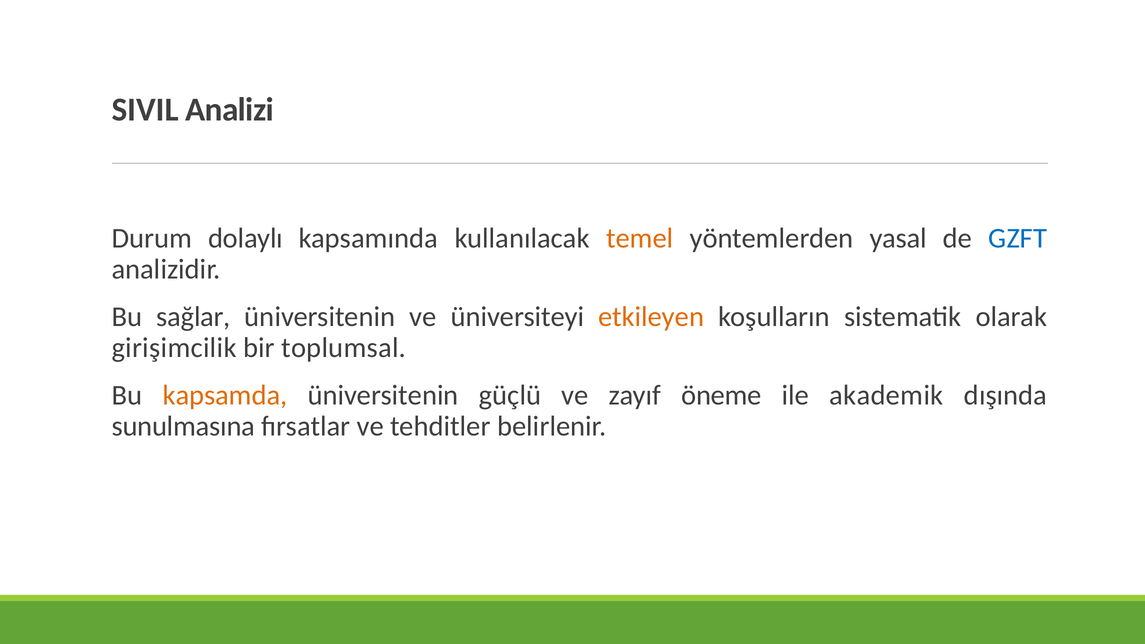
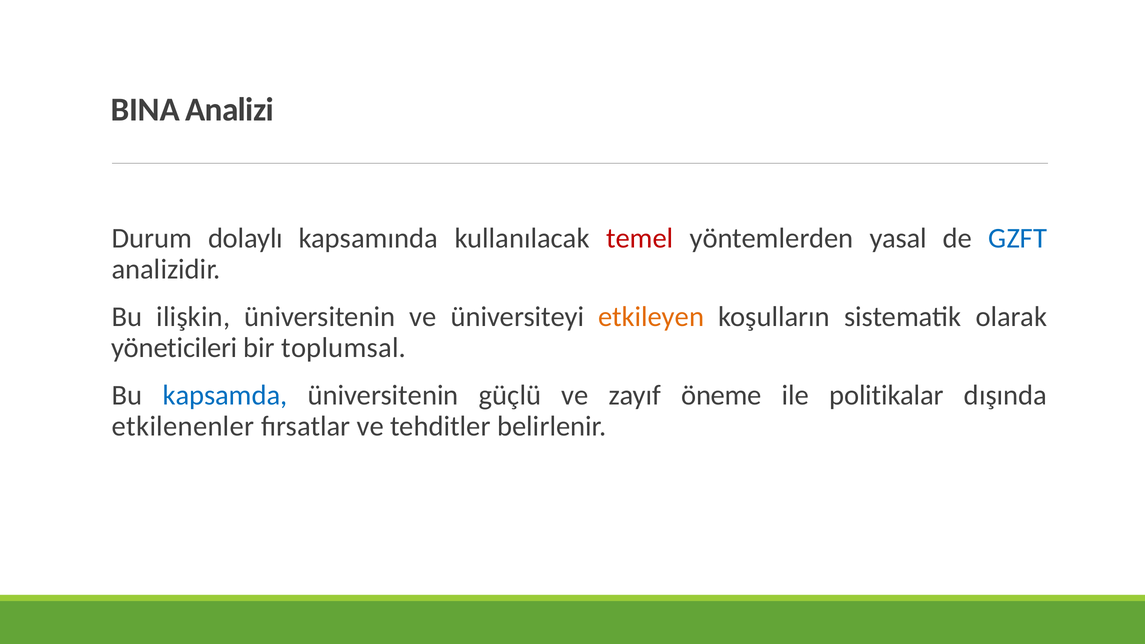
SIVIL: SIVIL -> BINA (145, 110)
temel colour: orange -> red (640, 238)
sağlar: sağlar -> ilişkin (193, 317)
girişimcilik: girişimcilik -> yöneticileri (174, 348)
kapsamda colour: orange -> blue (225, 395)
akademik: akademik -> politikalar (887, 395)
sunulmasına: sunulmasına -> etkilenenler (183, 426)
